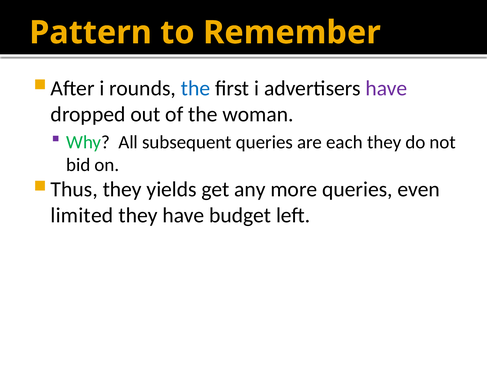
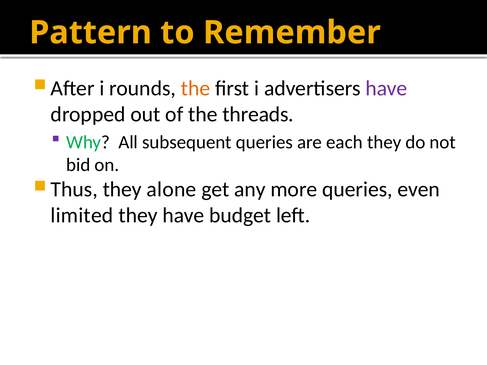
the colour: blue -> orange (196, 88)
woman: woman -> threads (258, 114)
yields: yields -> alone (172, 190)
